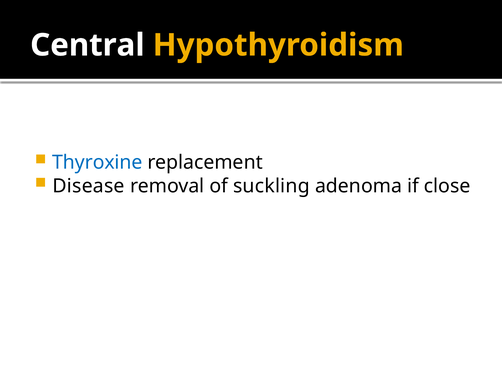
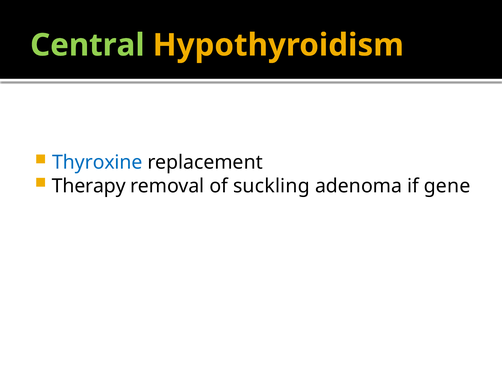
Central colour: white -> light green (87, 45)
Disease: Disease -> Therapy (89, 186)
close: close -> gene (447, 186)
